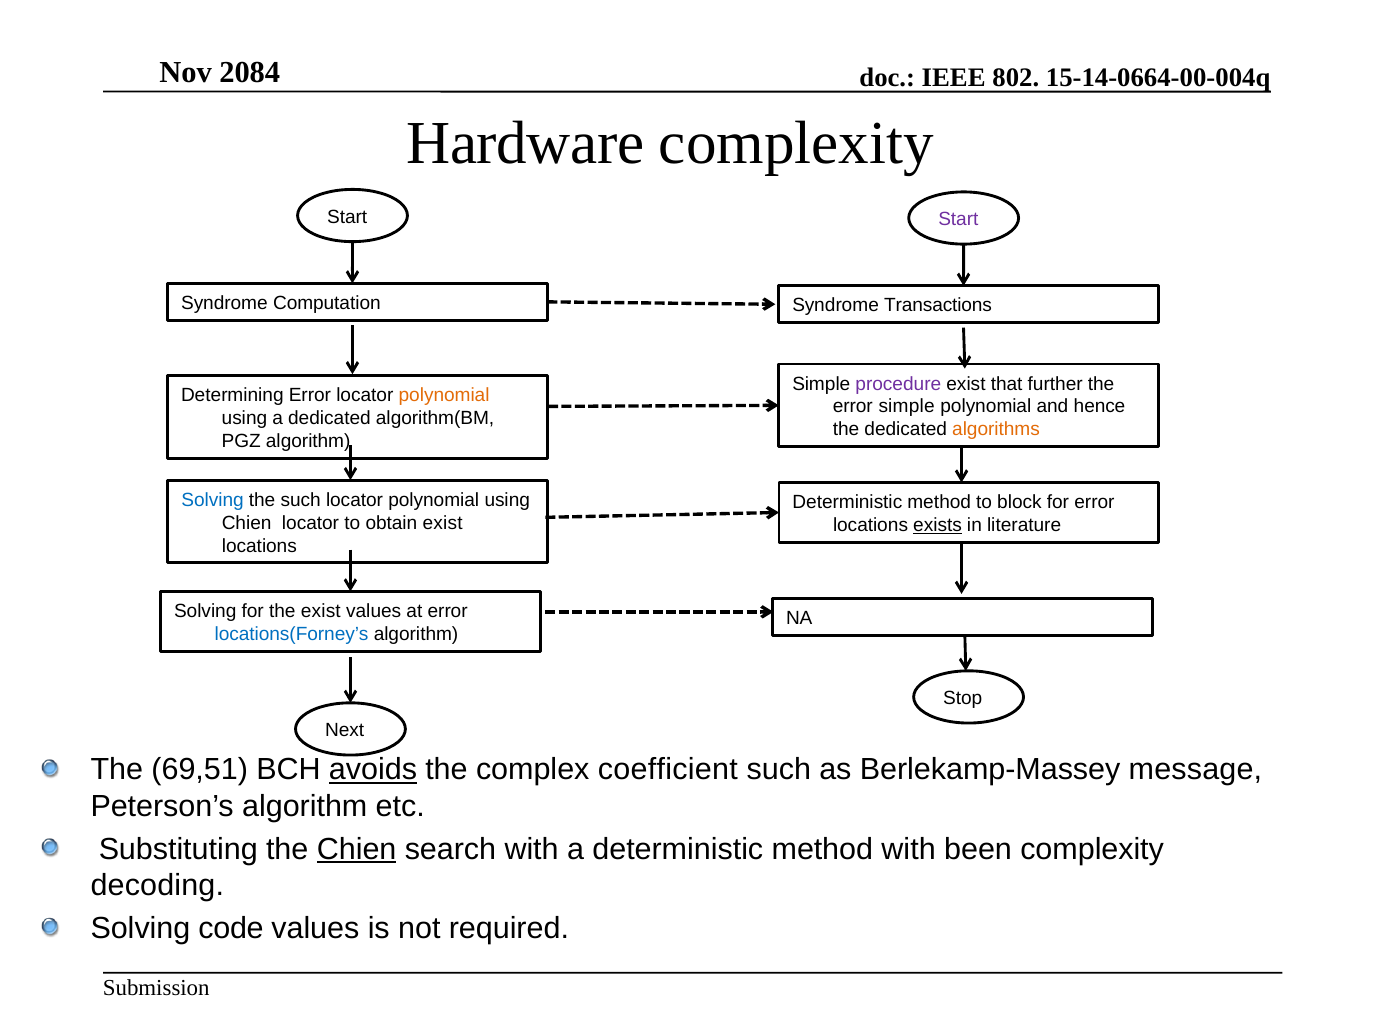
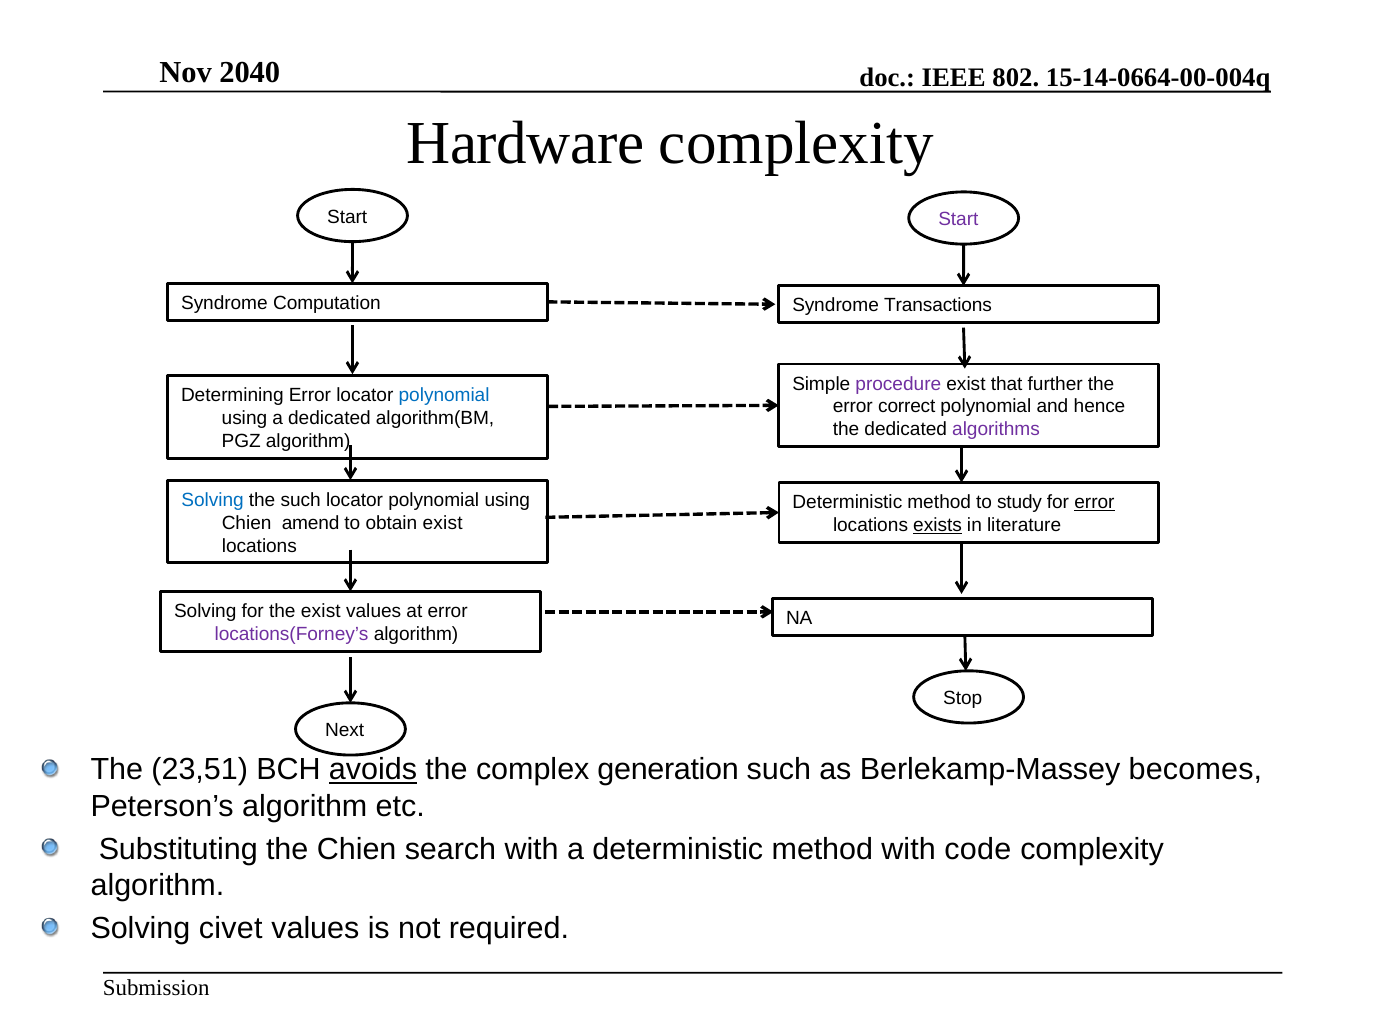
2084: 2084 -> 2040 (250, 73)
polynomial colour: orange -> blue (444, 395)
error simple: simple -> correct (907, 407)
algorithms colour: orange -> purple (996, 430)
block: block -> study (1020, 503)
error underline: none -> present (1094, 503)
Chien locator: locator -> amend (311, 523)
locations(Forney’s colour: blue -> purple (292, 634)
69,51: 69,51 -> 23,51 (200, 770)
coefficient: coefficient -> generation (668, 770)
message: message -> becomes (1195, 770)
Chien underline: present -> none (357, 850)
been: been -> code (978, 850)
decoding: decoding -> algorithm (157, 886)
code: code -> civet (231, 929)
